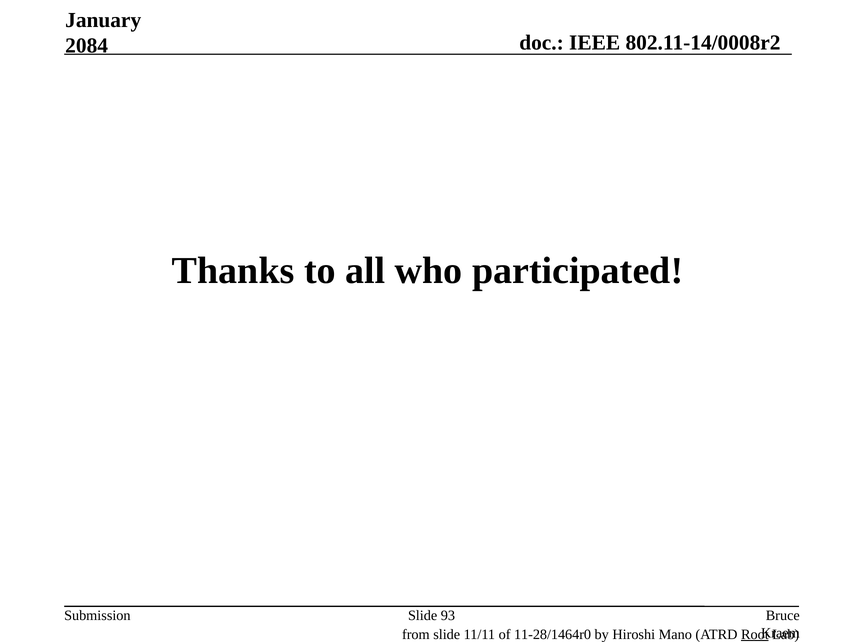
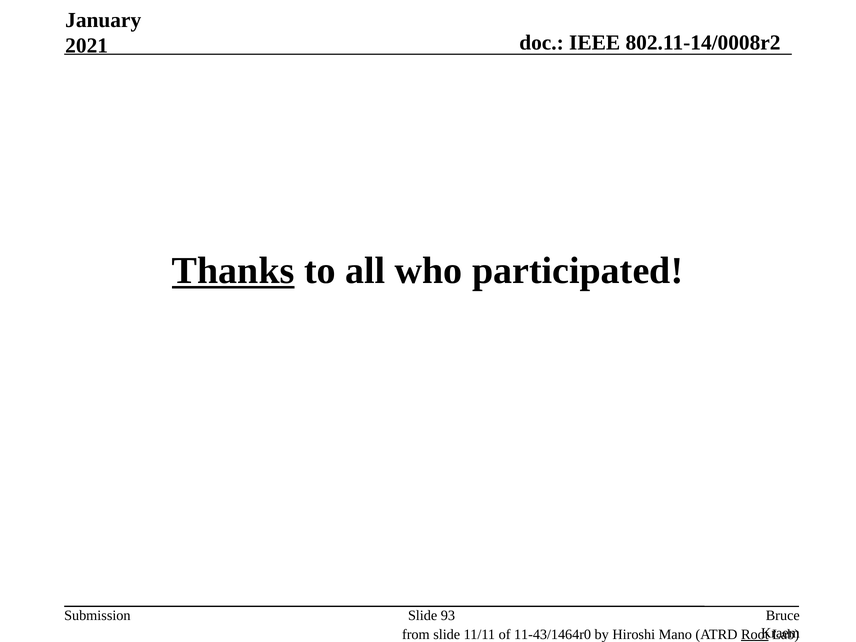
2084: 2084 -> 2021 (87, 46)
Thanks underline: none -> present (233, 271)
11-28/1464r0: 11-28/1464r0 -> 11-43/1464r0 (553, 634)
